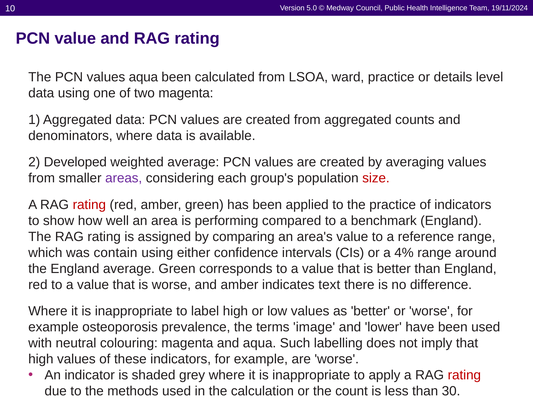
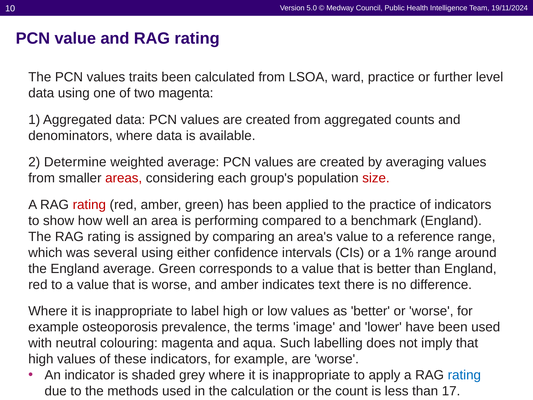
values aqua: aqua -> traits (143, 77)
details: details -> further (453, 77)
Developed: Developed -> Determine (75, 162)
areas colour: purple -> red (124, 178)
contain: contain -> several (116, 252)
4%: 4% -> 1% (404, 252)
rating colour: red -> blue (464, 375)
30: 30 -> 17 (451, 391)
